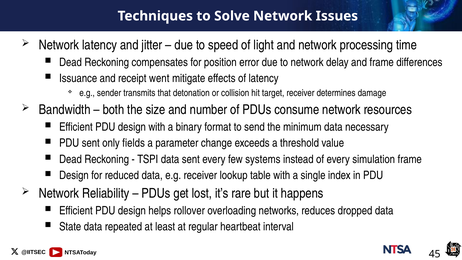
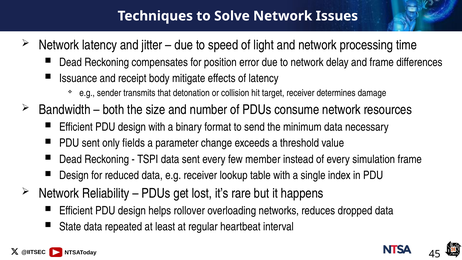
went: went -> body (159, 78)
systems: systems -> member (263, 159)
